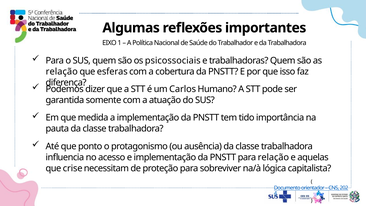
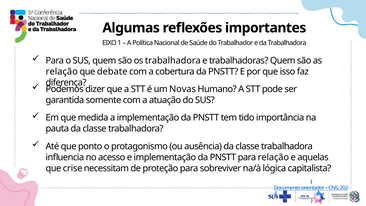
os psicossociais: psicossociais -> trabalhadora (173, 61)
esferas: esferas -> debate (112, 72)
Carlos: Carlos -> Novas (183, 89)
